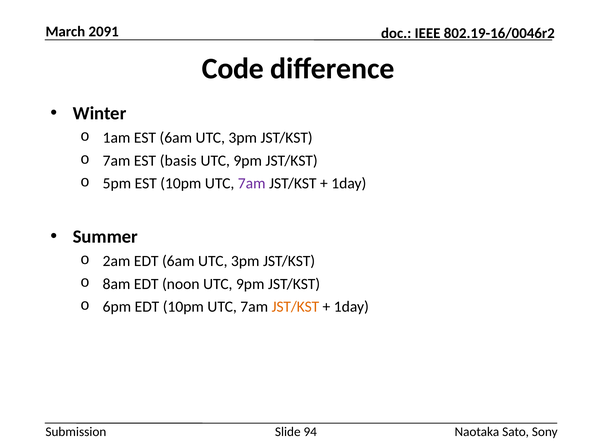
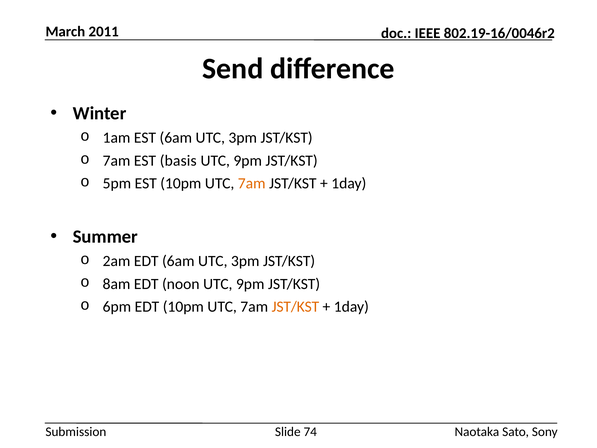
2091: 2091 -> 2011 (104, 32)
Code: Code -> Send (233, 69)
7am colour: purple -> orange (252, 183)
94: 94 -> 74 (310, 432)
